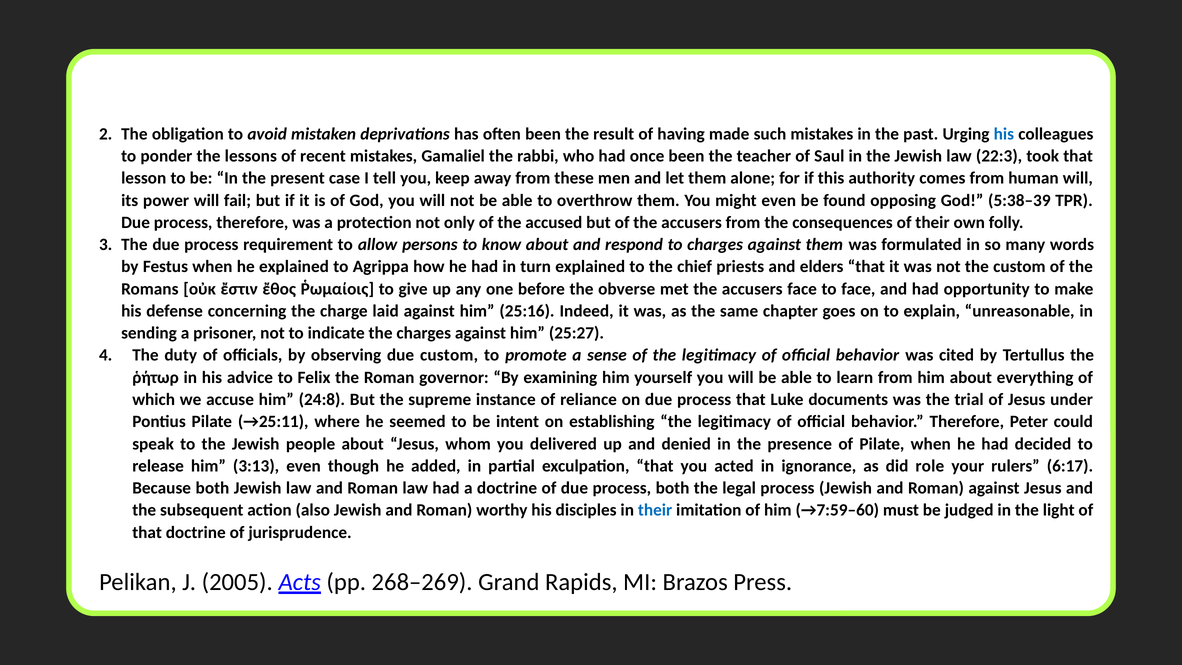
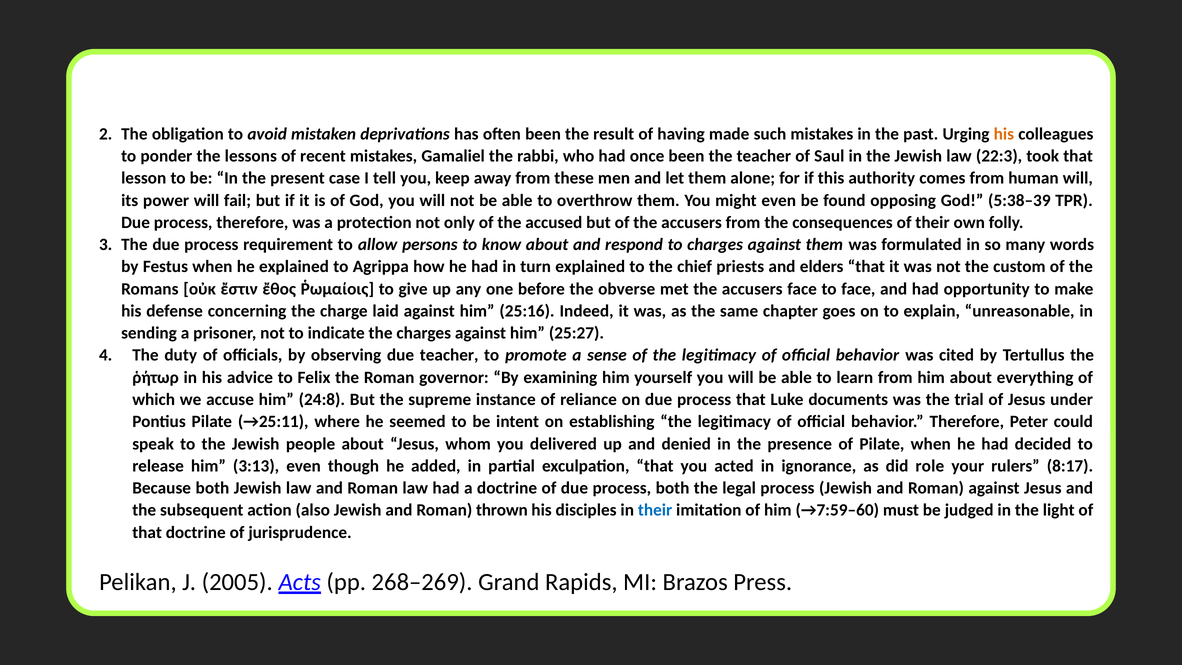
his colour: blue -> orange (1004, 134)
due custom: custom -> teacher (449, 355)
6:17: 6:17 -> 8:17 (1070, 466)
worthy: worthy -> thrown (502, 510)
